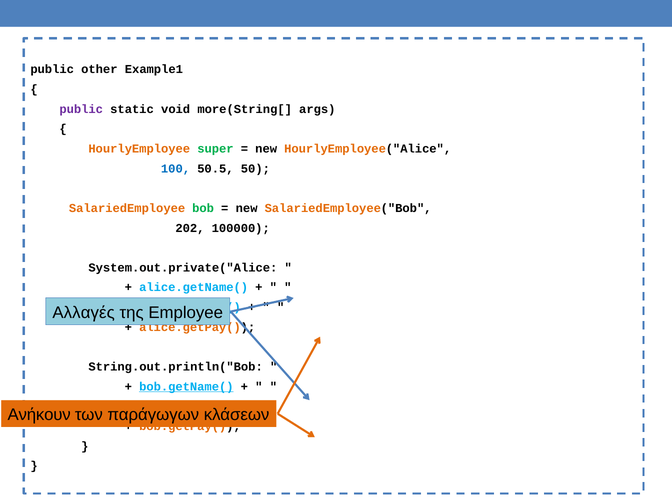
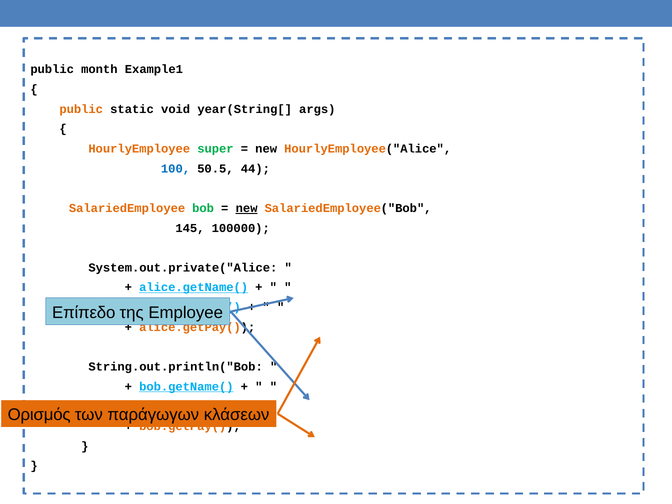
other: other -> month (99, 69)
public colour: purple -> orange (81, 109)
more(String[: more(String[ -> year(String[ (245, 109)
50: 50 -> 44 (255, 169)
new underline: none -> present (247, 208)
202: 202 -> 145 (190, 228)
alice.getName( underline: none -> present (194, 287)
Αλλαγές: Αλλαγές -> Επίπεδο (84, 313)
Ανήκουν: Ανήκουν -> Ορισμός (39, 415)
